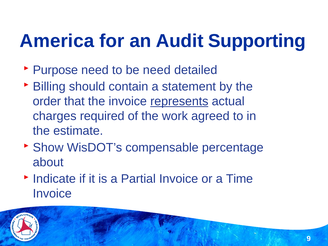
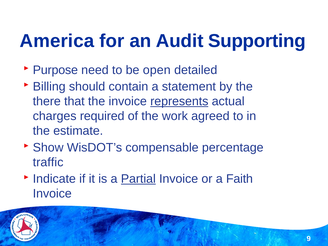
be need: need -> open (157, 70)
order: order -> there (47, 101)
about: about -> traffic (48, 162)
Partial underline: none -> present (138, 179)
Time: Time -> Faith (239, 179)
